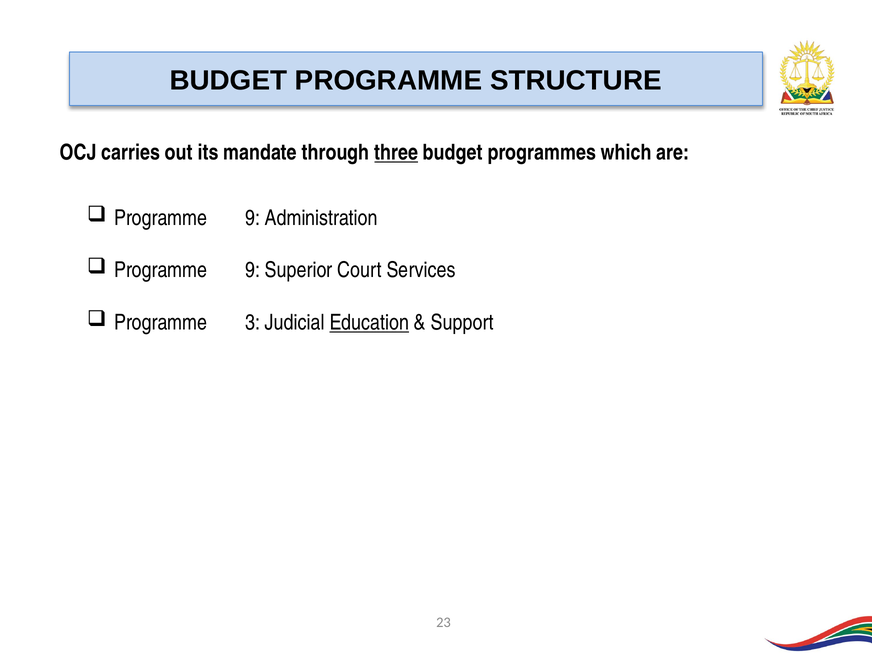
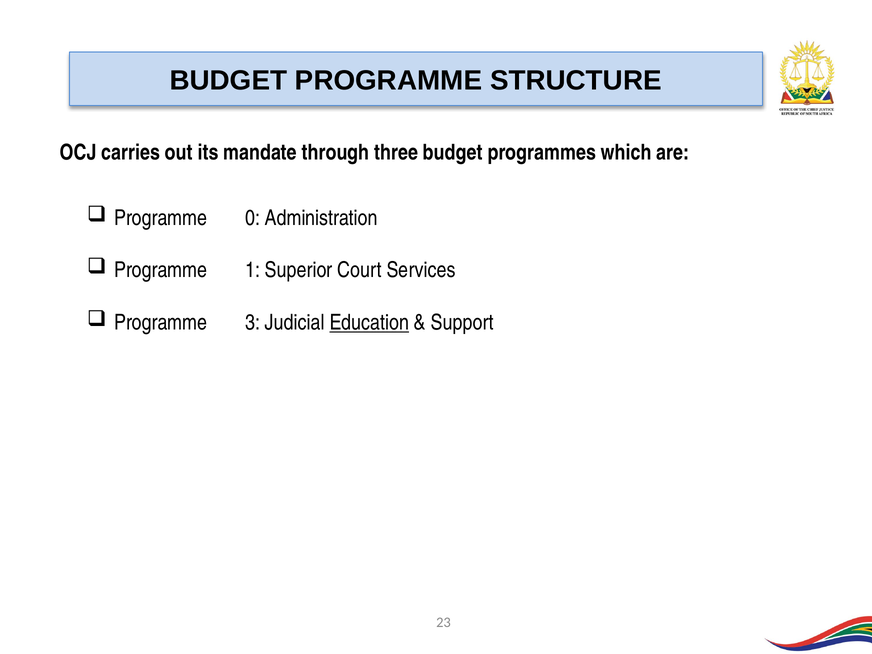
three underline: present -> none (396, 153)
9: 9 -> 0 (253, 218)
9: 9 -> 1 (253, 270)
